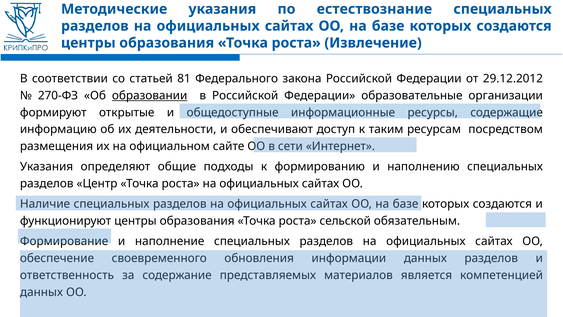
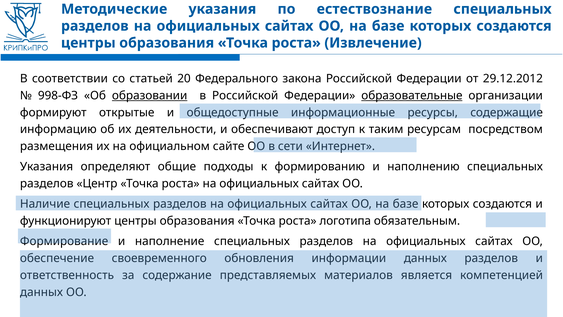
81: 81 -> 20 (184, 79)
270-ФЗ: 270-ФЗ -> 998-ФЗ (58, 96)
образовательные underline: none -> present (412, 96)
сельской: сельской -> логотипа (345, 221)
